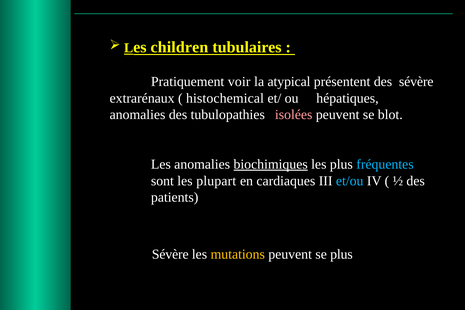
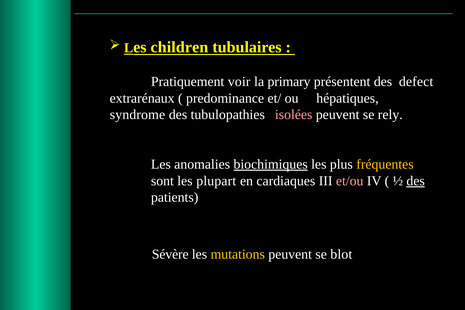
atypical: atypical -> primary (289, 82)
des sévère: sévère -> defect (416, 82)
histochemical: histochemical -> predominance (225, 98)
anomalies: anomalies -> syndrome (137, 115)
blot: blot -> rely (390, 115)
fréquentes colour: light blue -> yellow (385, 164)
et/ou colour: light blue -> pink (350, 181)
des underline: none -> present (416, 181)
se plus: plus -> blot (341, 254)
